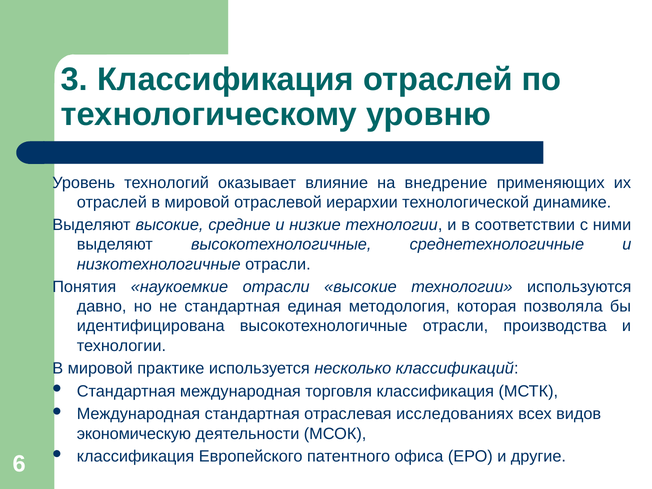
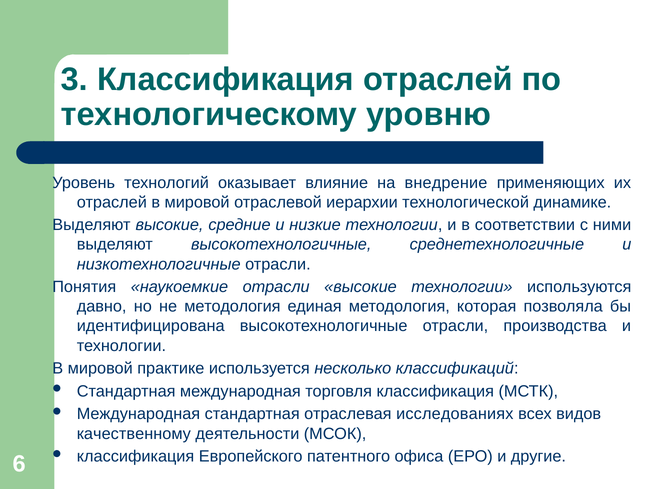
не стандартная: стандартная -> методология (232, 307)
экономическую: экономическую -> качественному (134, 434)
